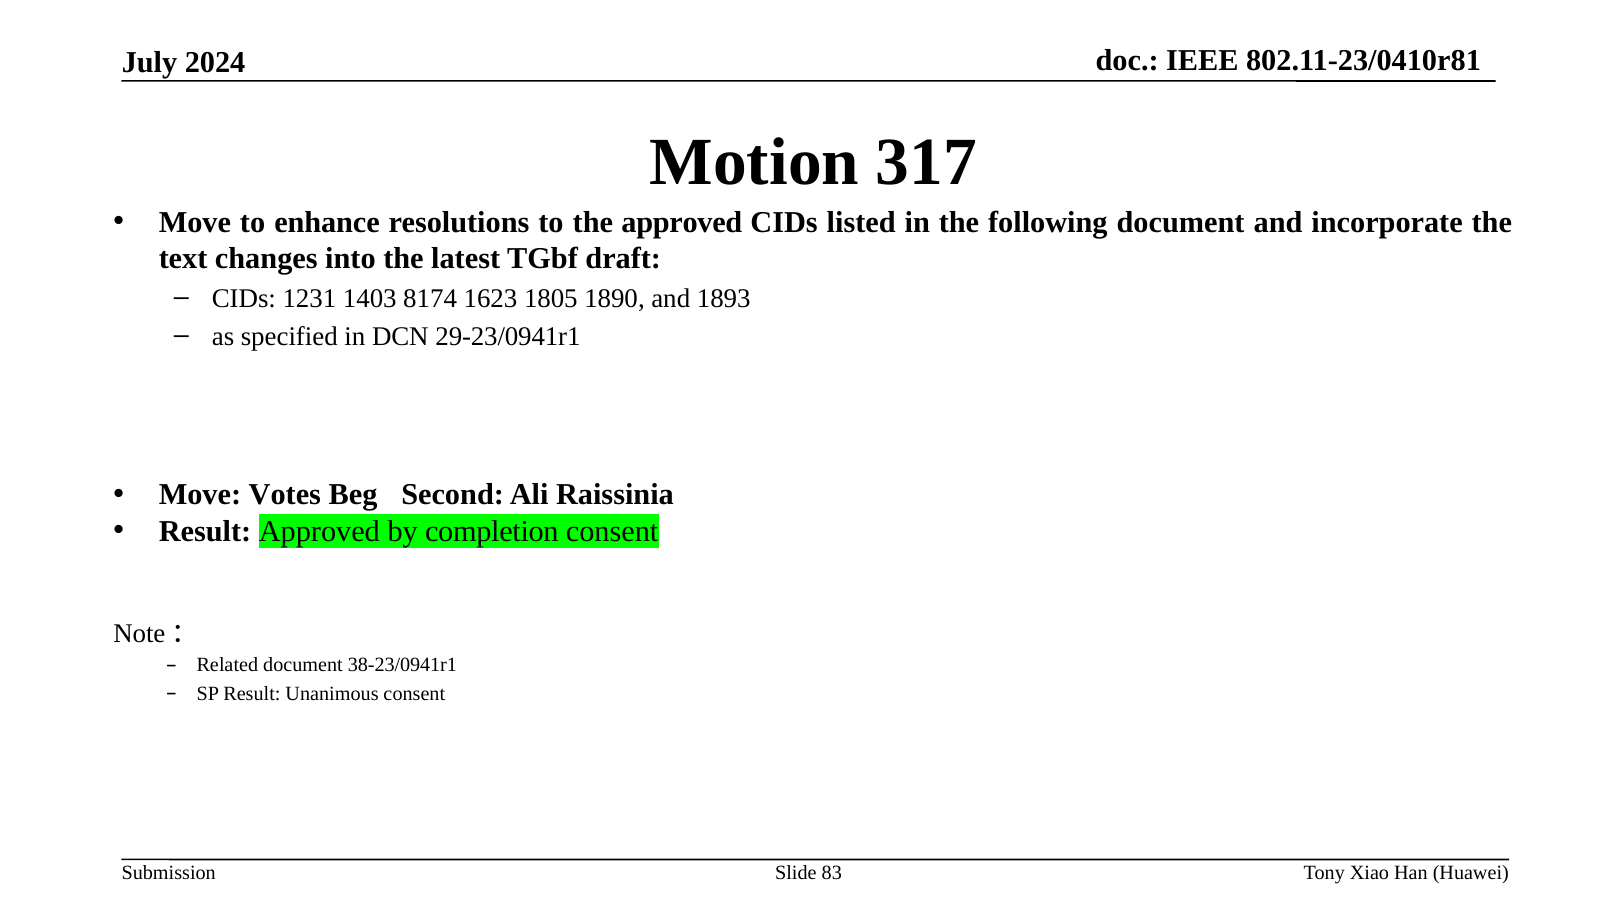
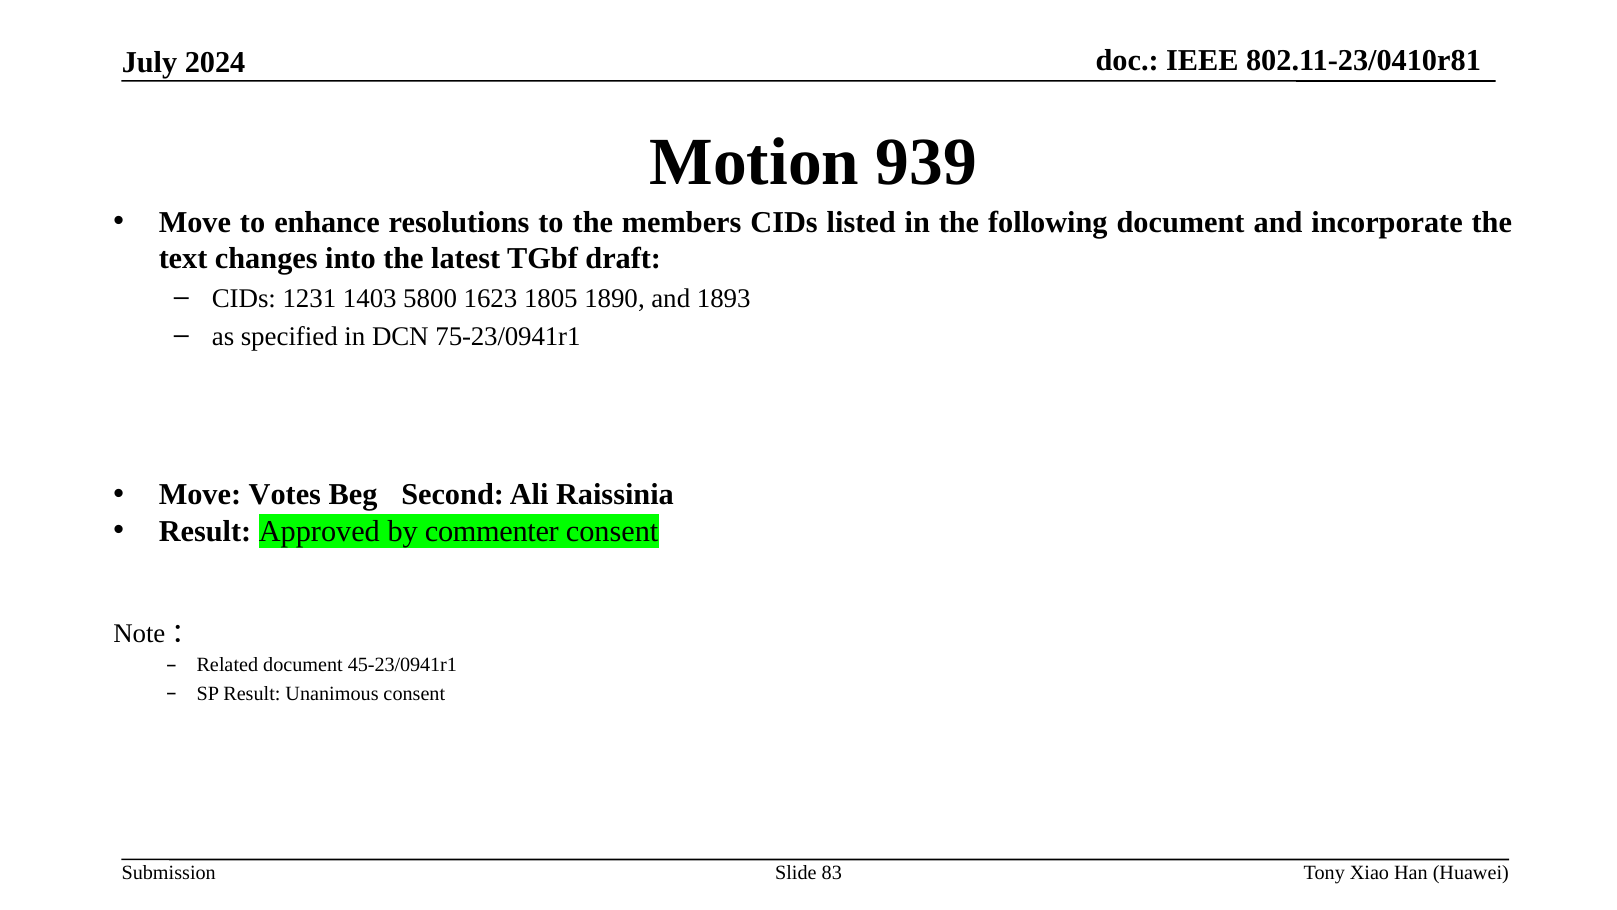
317: 317 -> 939 (926, 162)
the approved: approved -> members (682, 222)
8174: 8174 -> 5800 (430, 298)
29-23/0941r1: 29-23/0941r1 -> 75-23/0941r1 (508, 336)
completion: completion -> commenter (492, 531)
38-23/0941r1: 38-23/0941r1 -> 45-23/0941r1 (402, 665)
